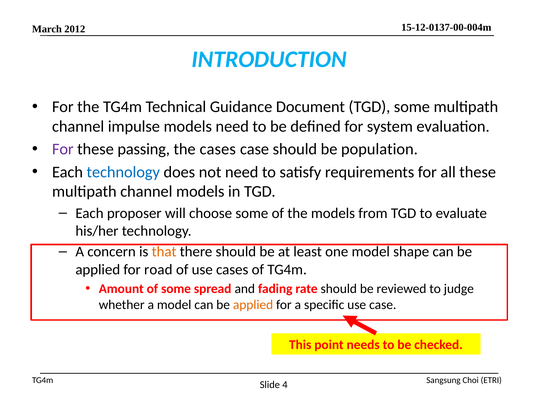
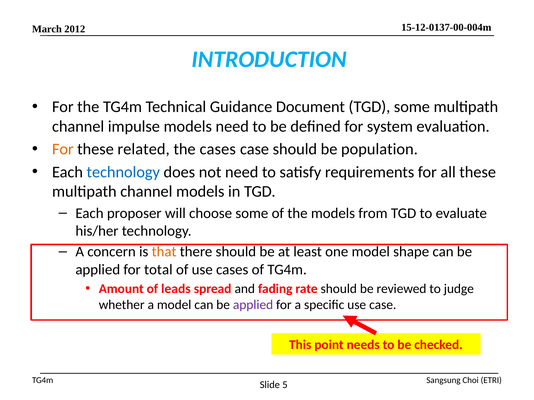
For colour: purple -> orange (63, 149)
passing: passing -> related (144, 149)
road: road -> total (158, 270)
of some: some -> leads (176, 289)
applied colour: orange -> purple (253, 305)
4: 4 -> 5 (285, 385)
